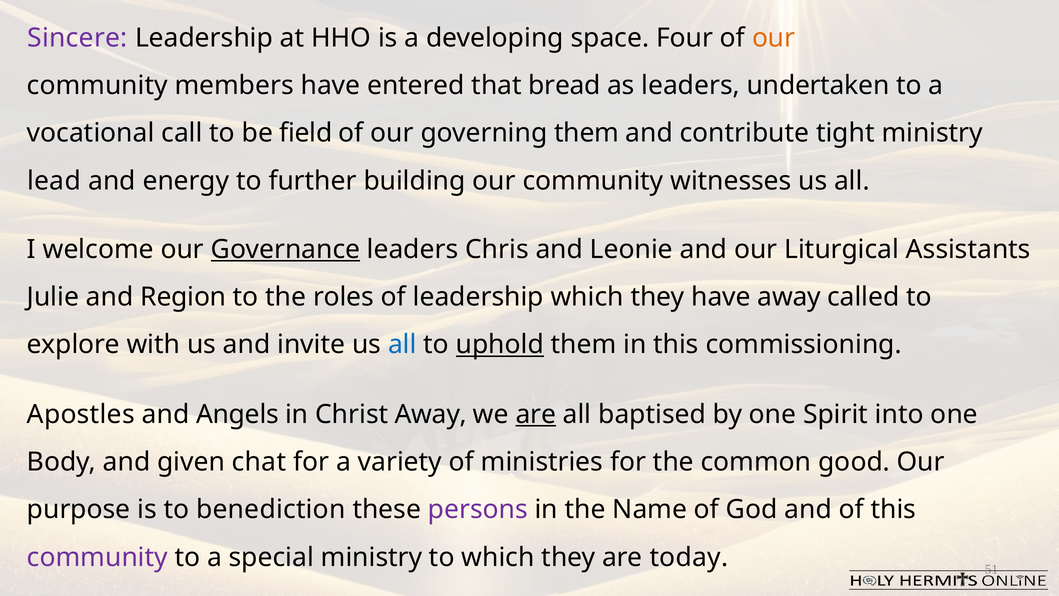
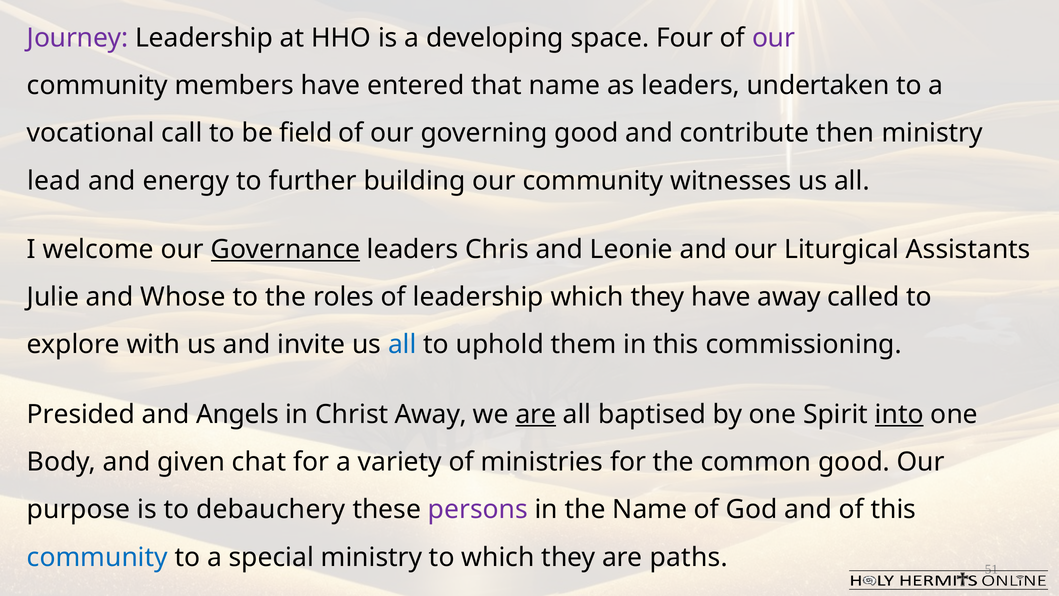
Sincere: Sincere -> Journey (78, 38)
our colour: orange -> purple (774, 38)
that bread: bread -> name (564, 85)
governing them: them -> good (586, 133)
tight: tight -> then (845, 133)
Region: Region -> Whose (183, 297)
uphold underline: present -> none (500, 345)
Apostles: Apostles -> Presided (81, 414)
into underline: none -> present (899, 414)
benediction: benediction -> debauchery (271, 509)
community colour: purple -> blue (97, 557)
today: today -> paths (689, 557)
